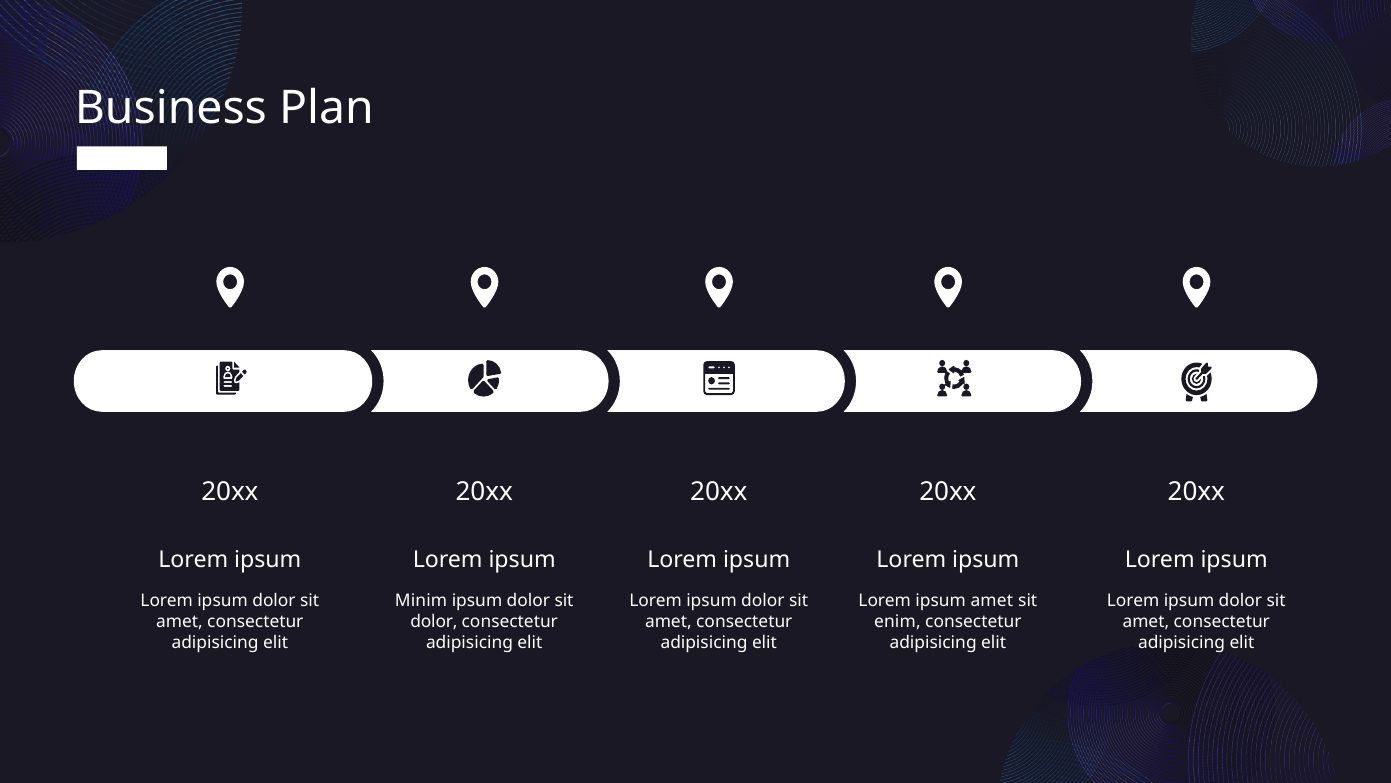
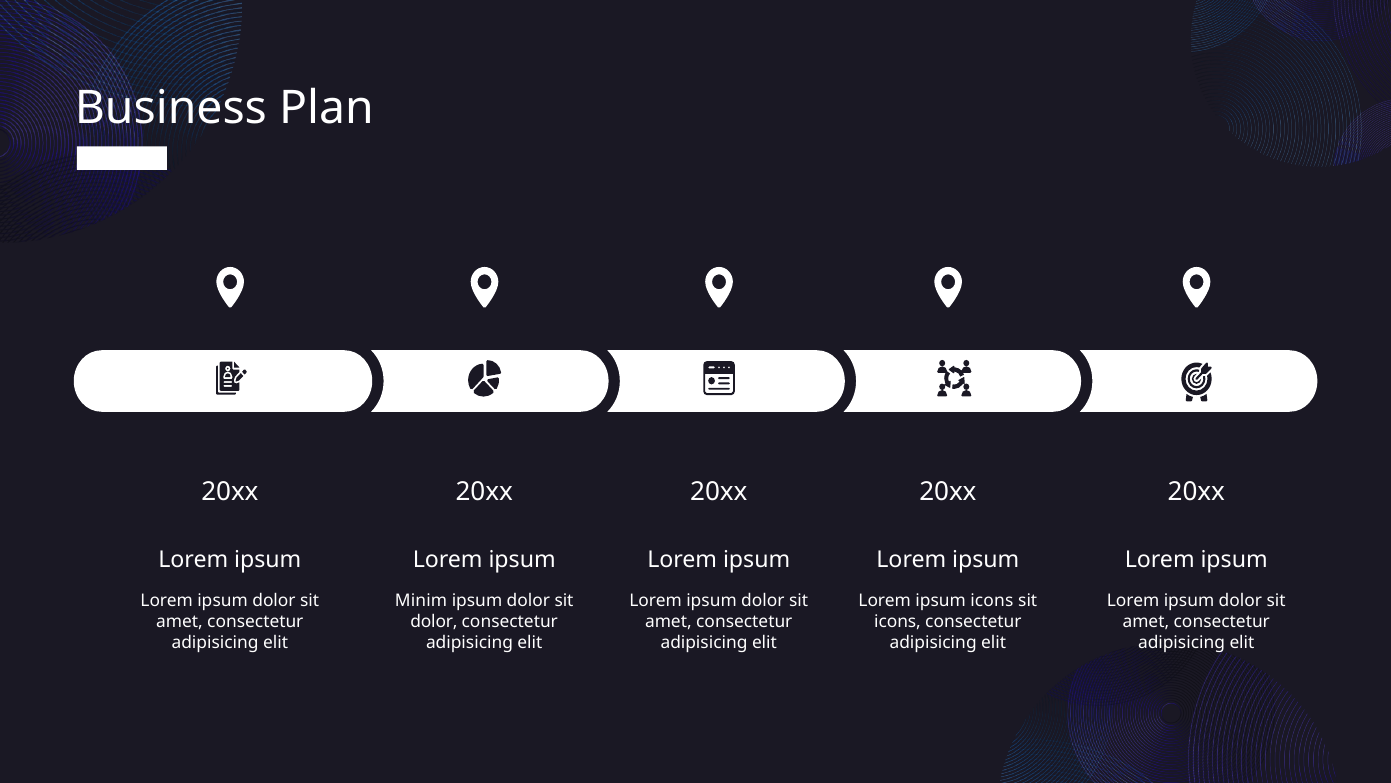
ipsum amet: amet -> icons (992, 600)
enim: enim -> icons (898, 621)
